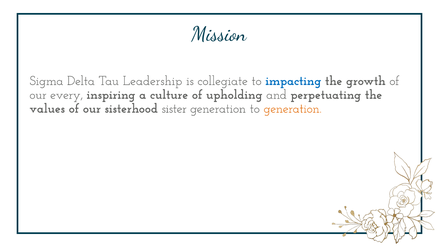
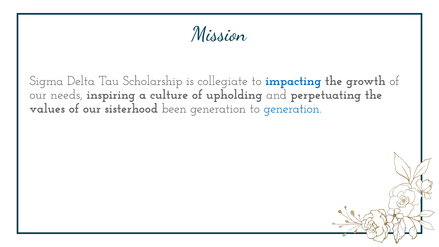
Leadership: Leadership -> Scholarship (153, 81)
every: every -> needs (67, 95)
sister: sister -> been (174, 108)
generation colour: orange -> blue (293, 108)
